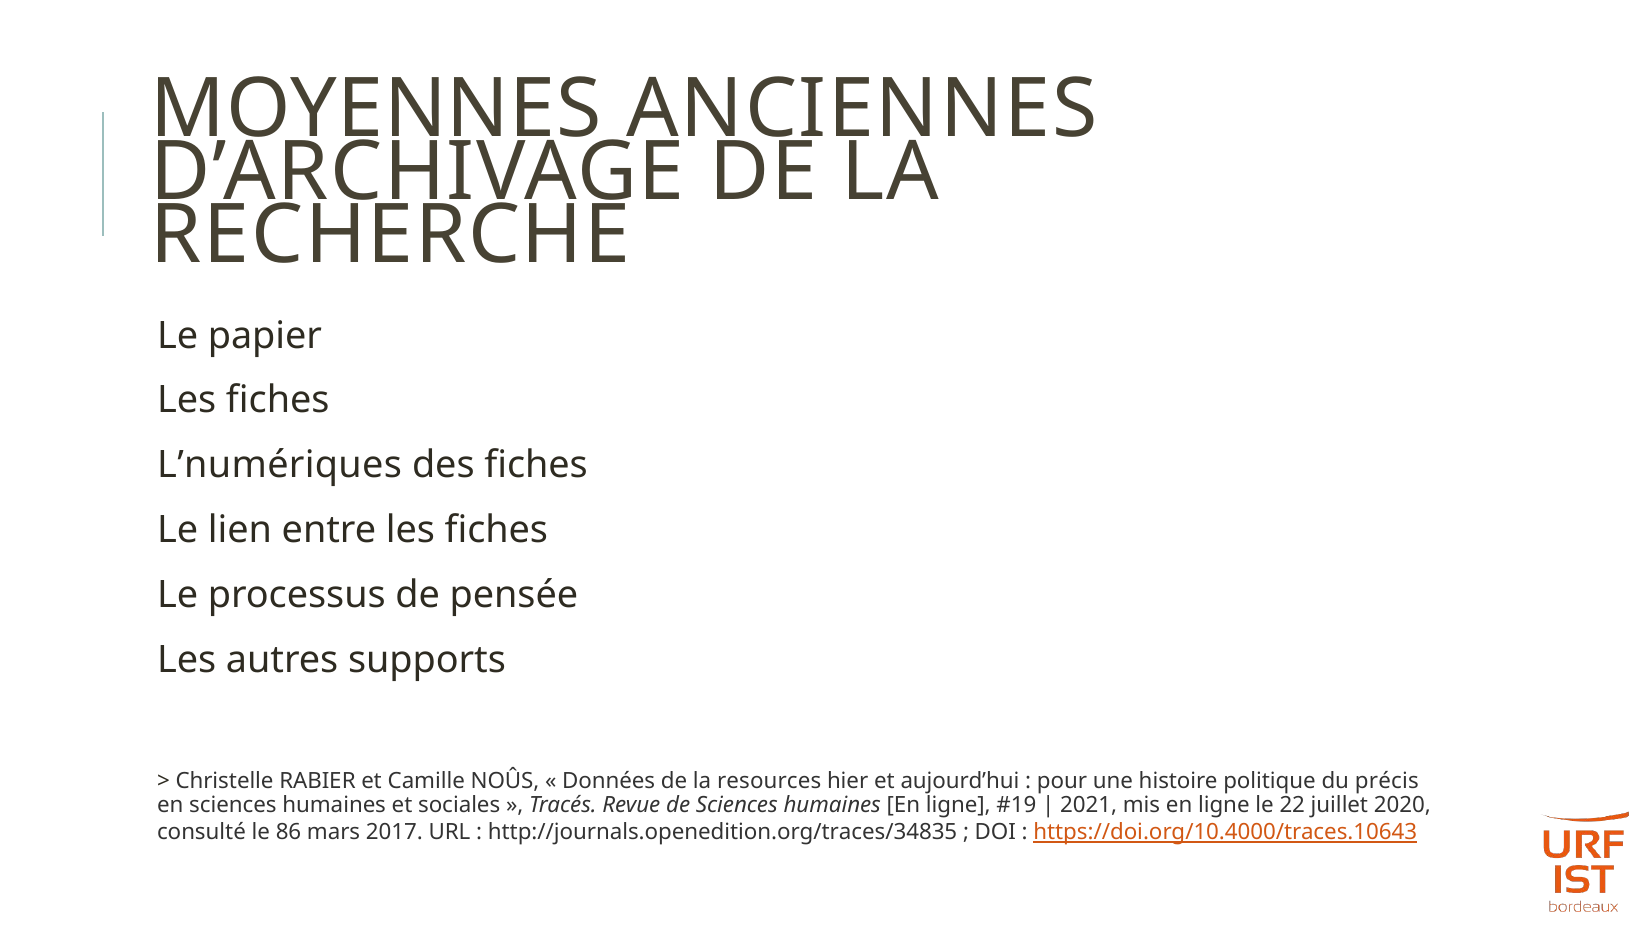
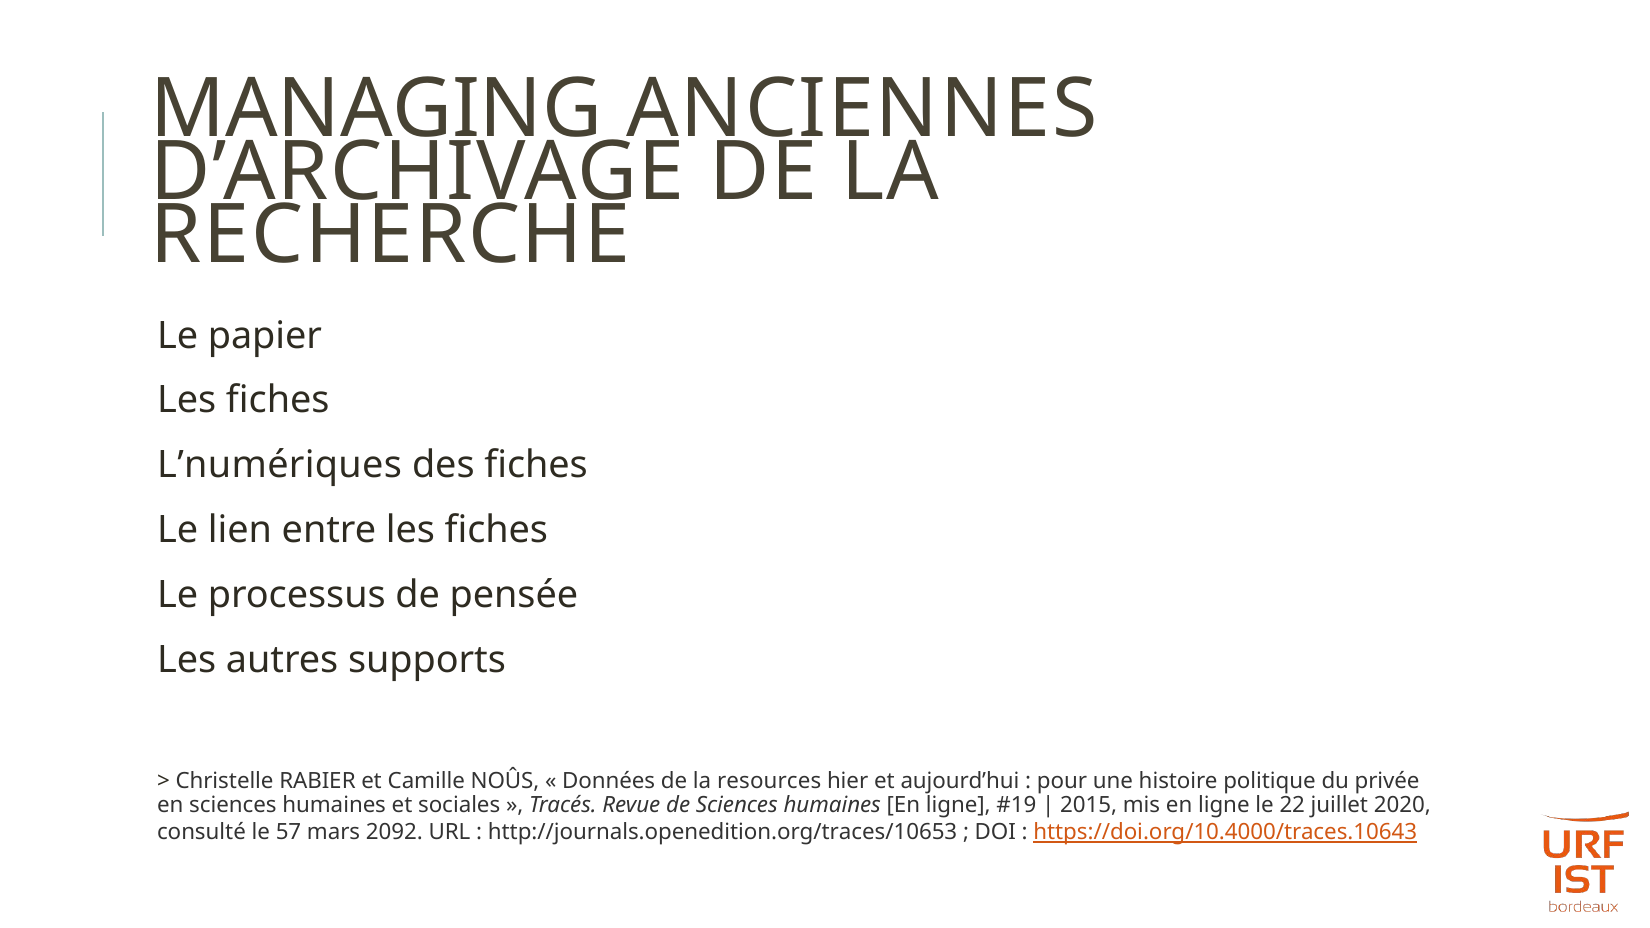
MOYENNES: MOYENNES -> MANAGING (377, 109)
précis: précis -> privée (1387, 781)
2021: 2021 -> 2015 (1089, 805)
86: 86 -> 57 (289, 832)
2017: 2017 -> 2092 (394, 832)
http://journals.openedition.org/traces/34835: http://journals.openedition.org/traces/34835 -> http://journals.openedition.org/traces/10653 (723, 832)
